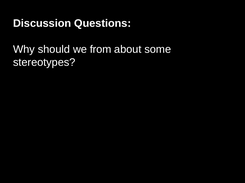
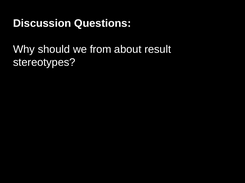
some: some -> result (158, 49)
